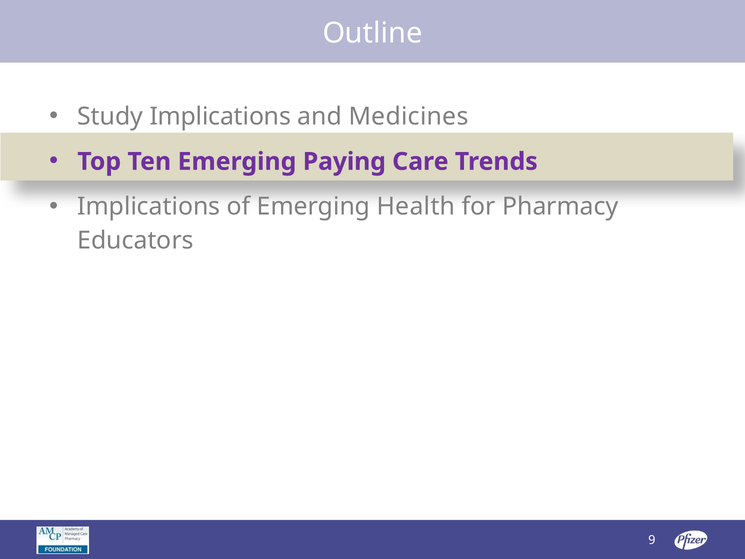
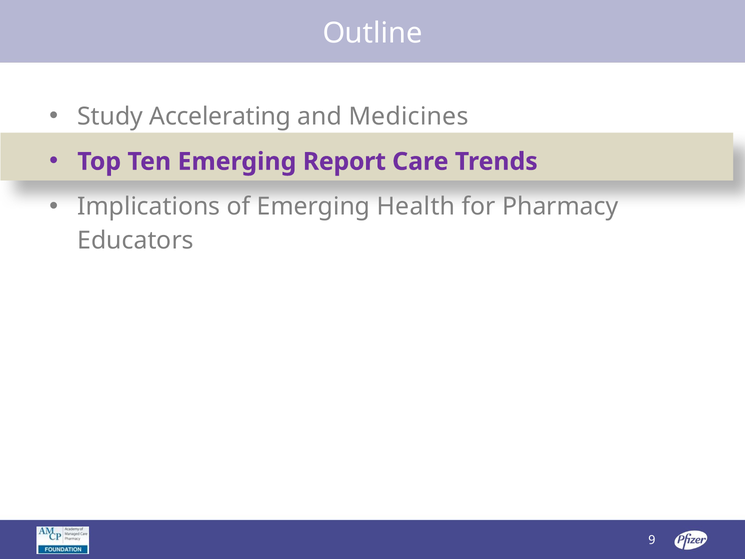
Study Implications: Implications -> Accelerating (220, 116)
Paying: Paying -> Report (344, 162)
